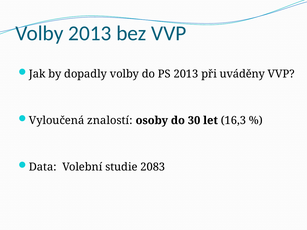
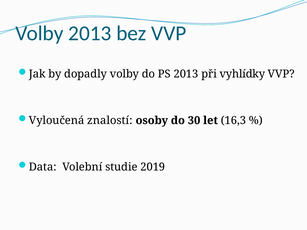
uváděny: uváděny -> vyhlídky (242, 74)
2083: 2083 -> 2019 (153, 167)
